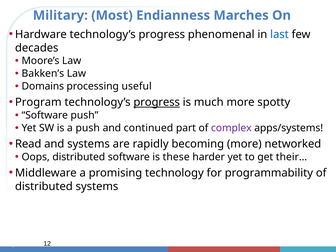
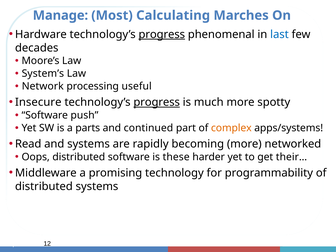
Military: Military -> Manage (60, 15)
Endianness: Endianness -> Calculating (173, 15)
progress underline: none -> present (162, 34)
Bakken’s: Bakken’s -> System’s (43, 73)
Domains: Domains -> Network (43, 86)
Program: Program -> Insecure (38, 102)
a push: push -> parts (88, 128)
complex colour: purple -> orange (231, 128)
